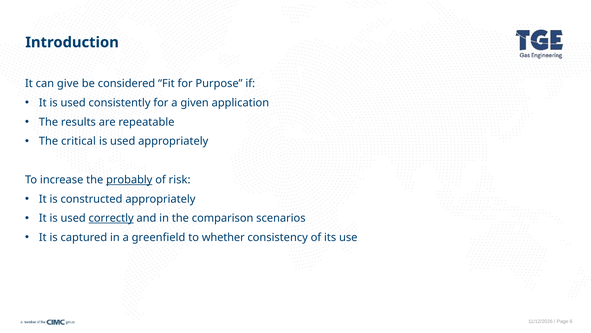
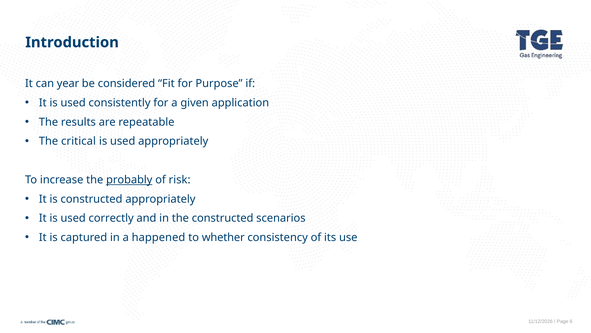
give: give -> year (68, 83)
correctly underline: present -> none (111, 218)
the comparison: comparison -> constructed (223, 218)
greenfield: greenfield -> happened (158, 237)
